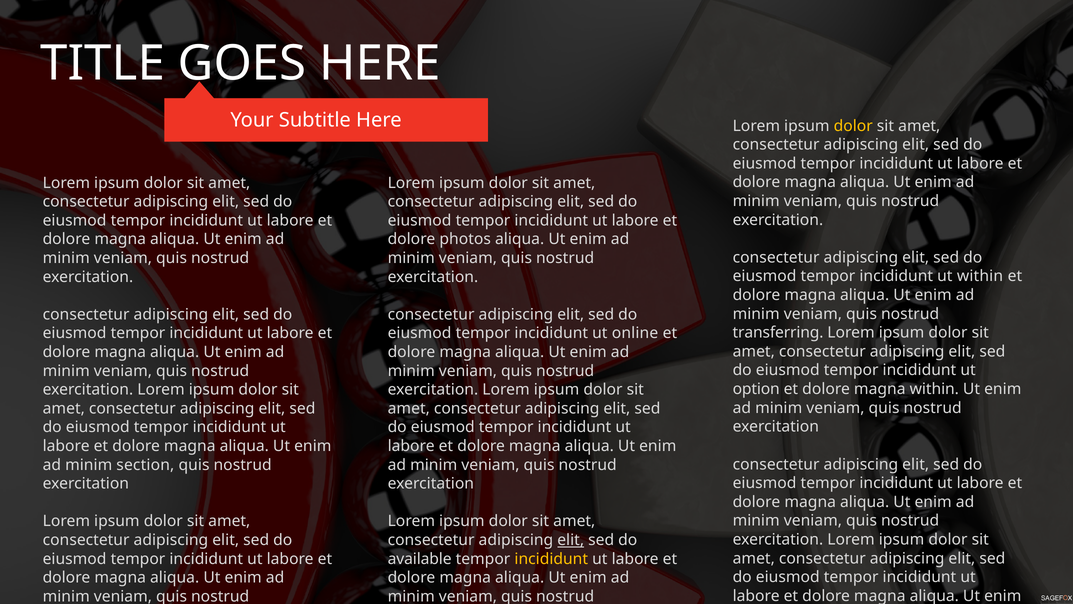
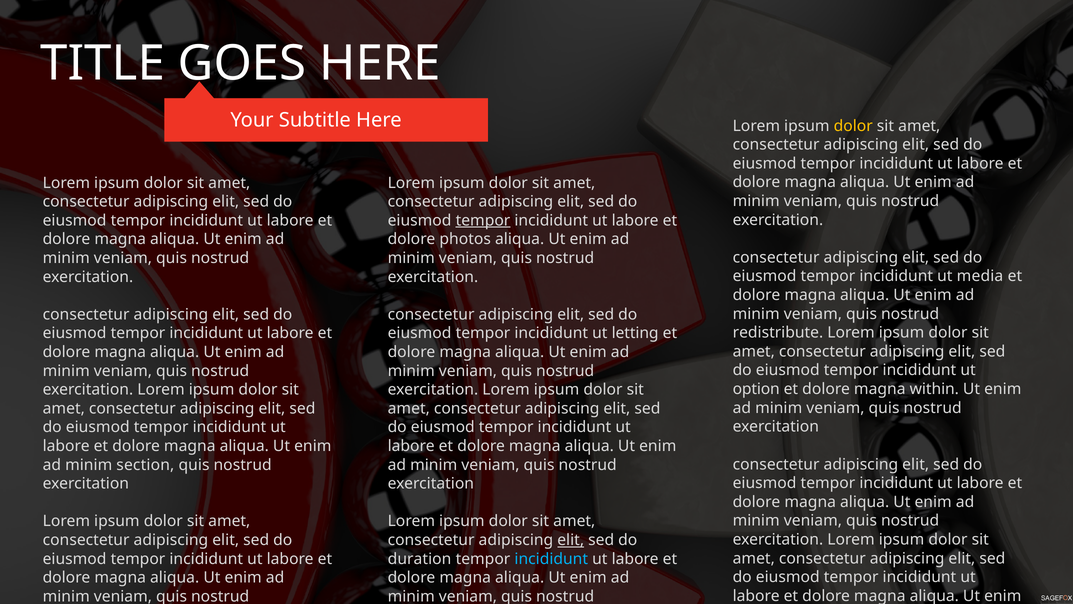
tempor underline: none -> present (483, 220)
ut within: within -> media (980, 276)
transferring: transferring -> redistribute (778, 332)
online: online -> letting (635, 333)
available: available -> duration (420, 558)
incididunt colour: yellow -> light blue (551, 558)
